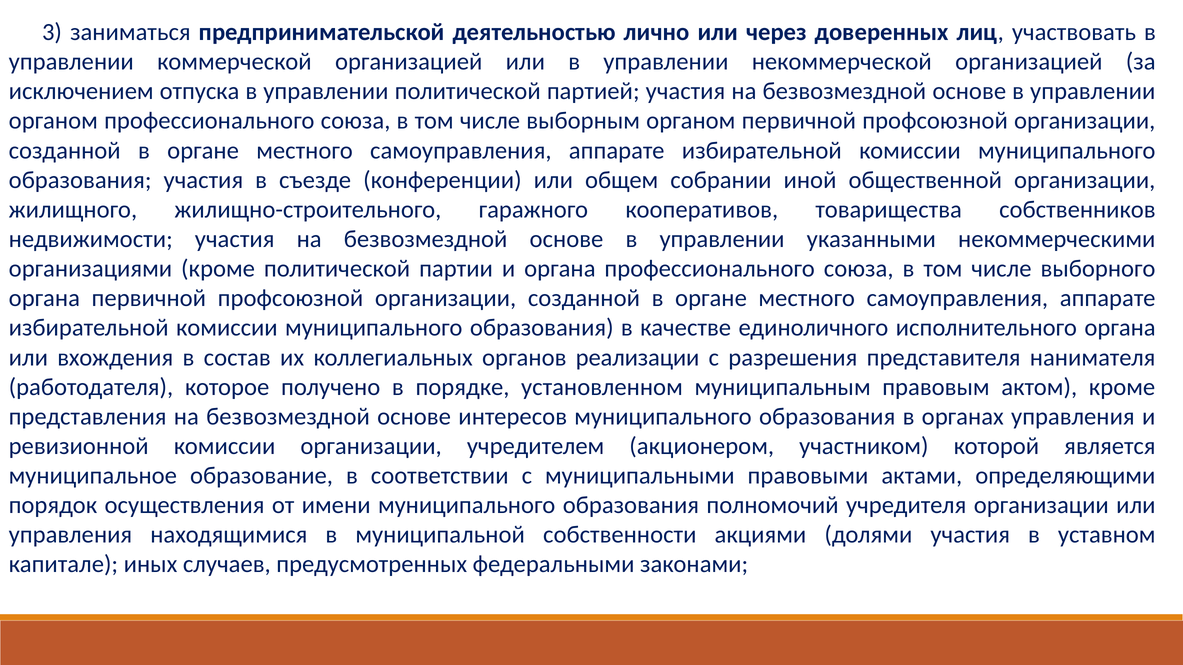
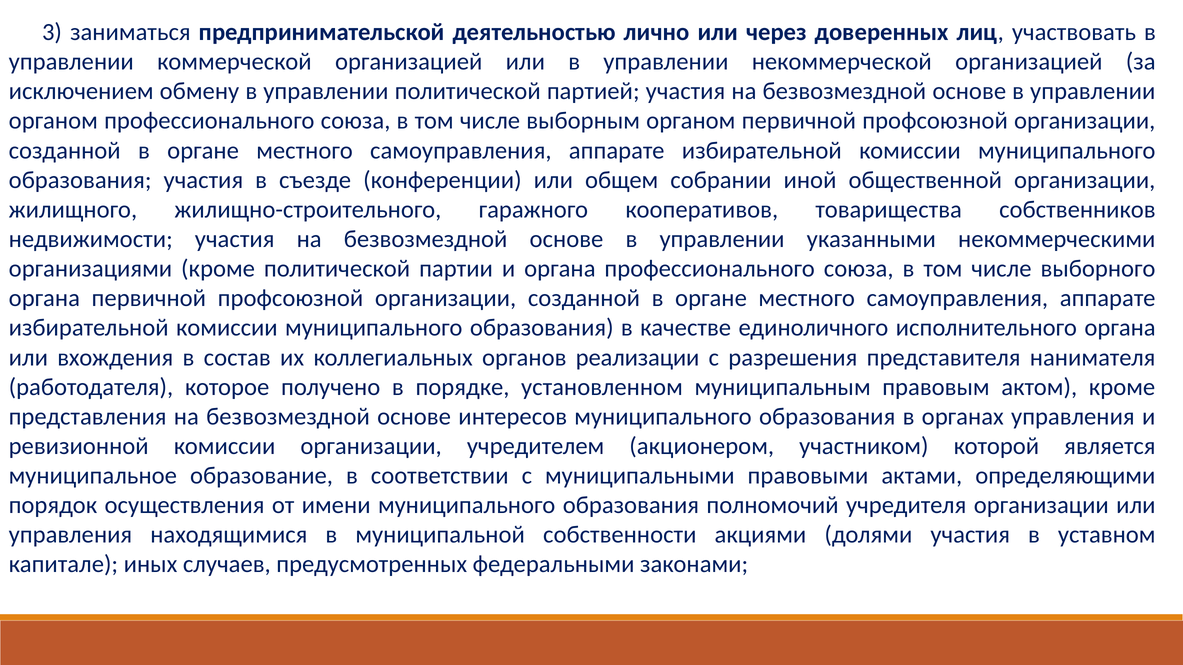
отпуска: отпуска -> обмену (199, 91)
